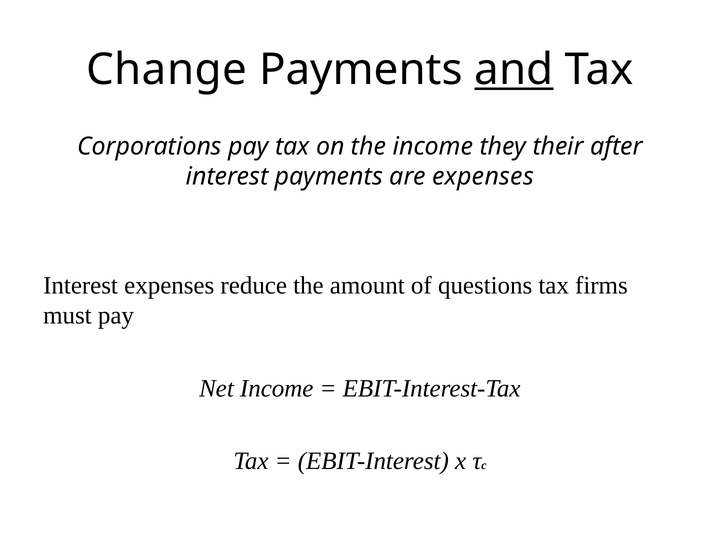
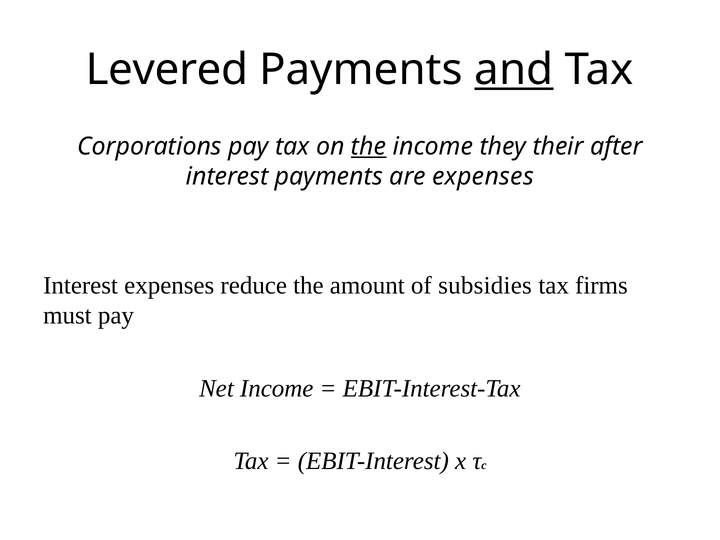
Change: Change -> Levered (167, 70)
the underline: none -> present (369, 146)
questions: questions -> subsidies (485, 286)
